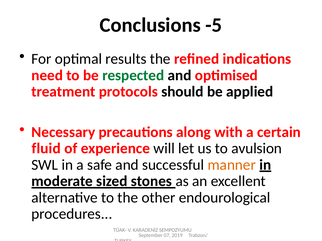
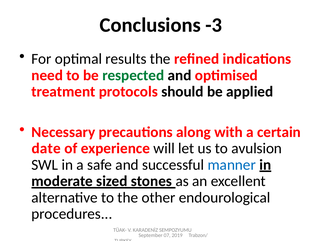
-5: -5 -> -3 (214, 25)
fluid: fluid -> date (46, 149)
manner colour: orange -> blue (232, 165)
